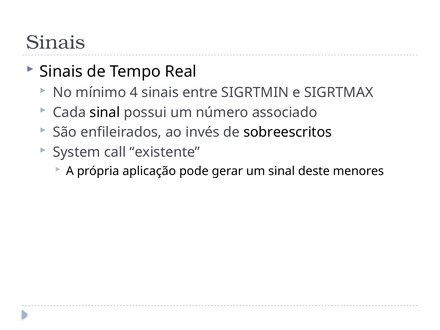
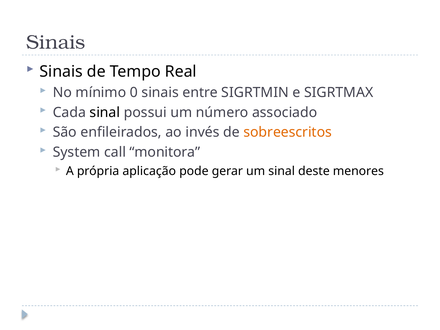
4: 4 -> 0 (134, 92)
sobreescritos colour: black -> orange (288, 132)
existente: existente -> monitora (165, 152)
